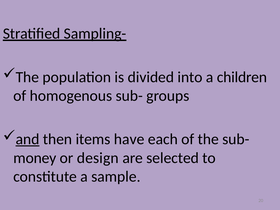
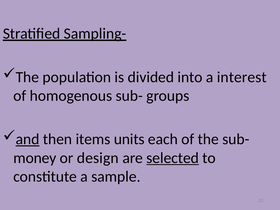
children: children -> interest (242, 77)
have: have -> units (129, 139)
selected underline: none -> present (173, 158)
